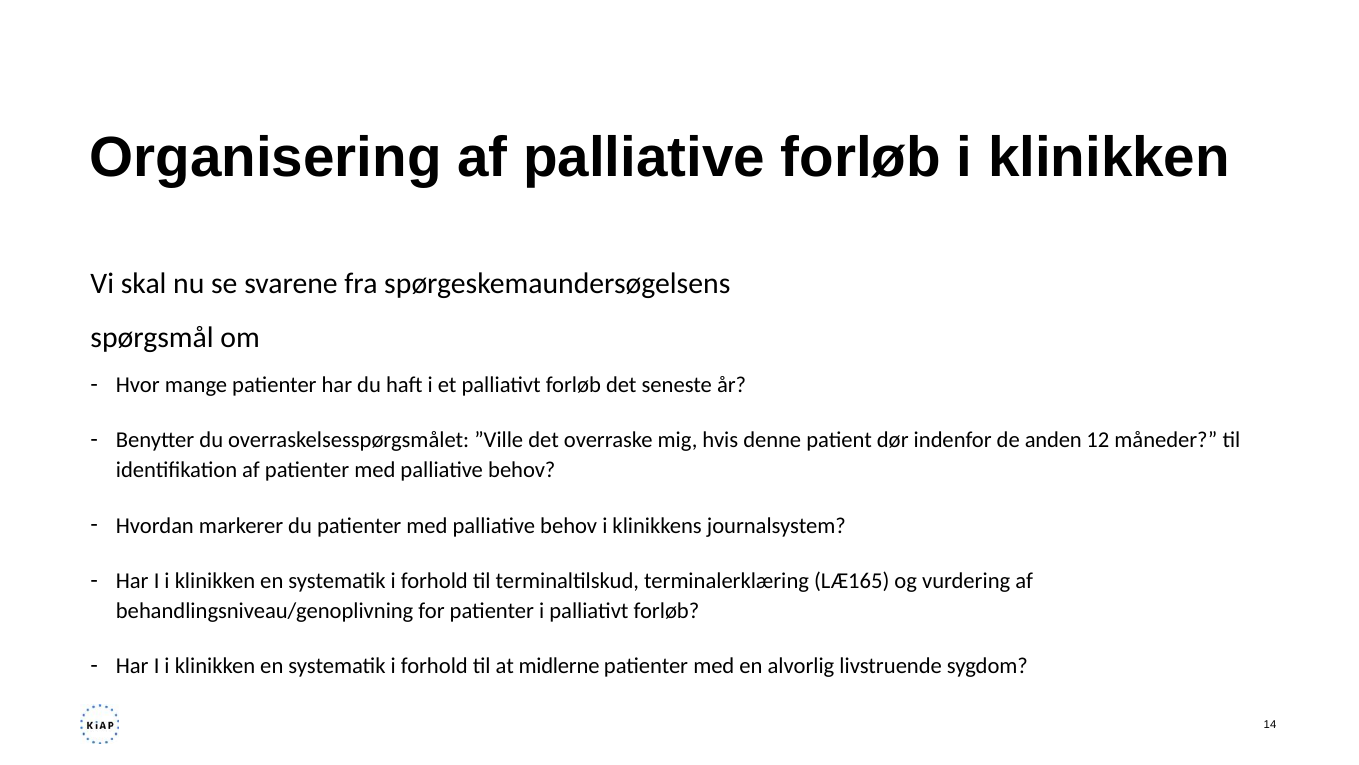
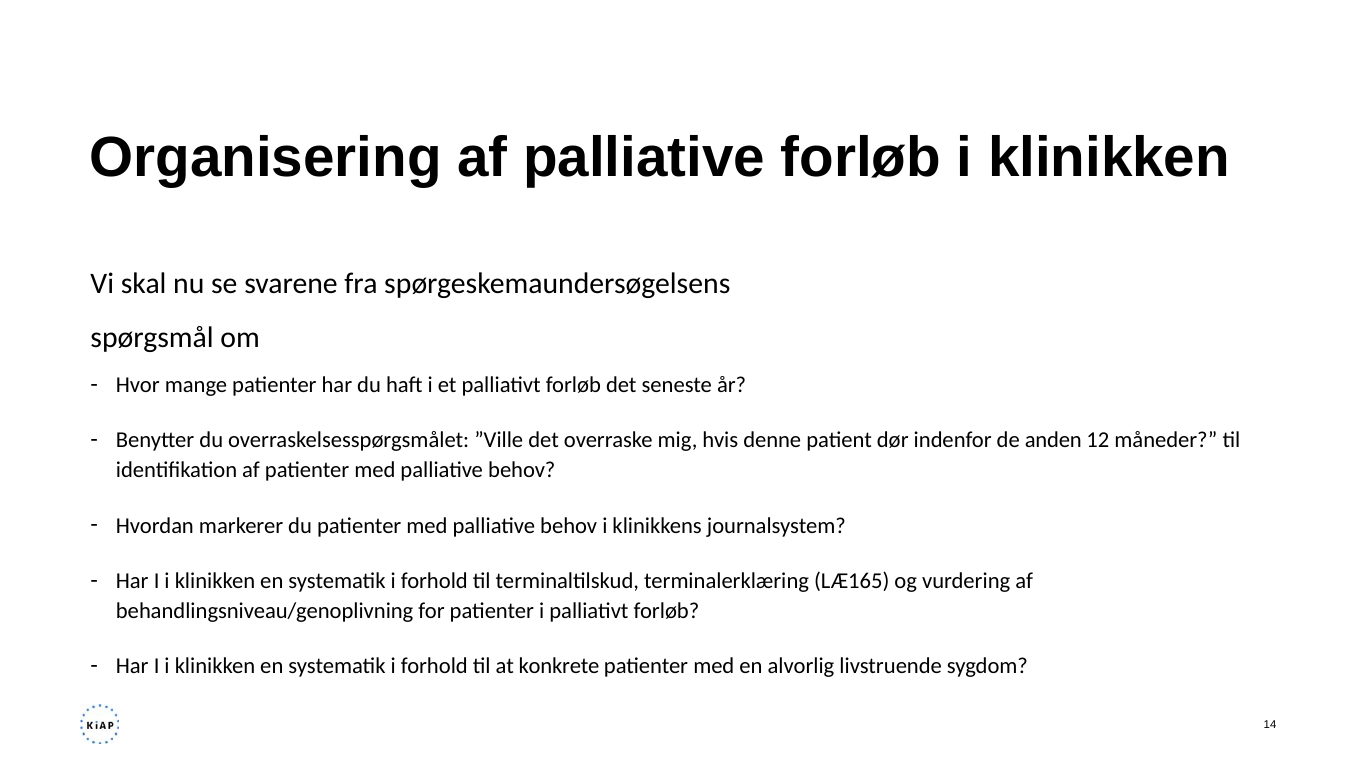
midlerne: midlerne -> konkrete (559, 666)
